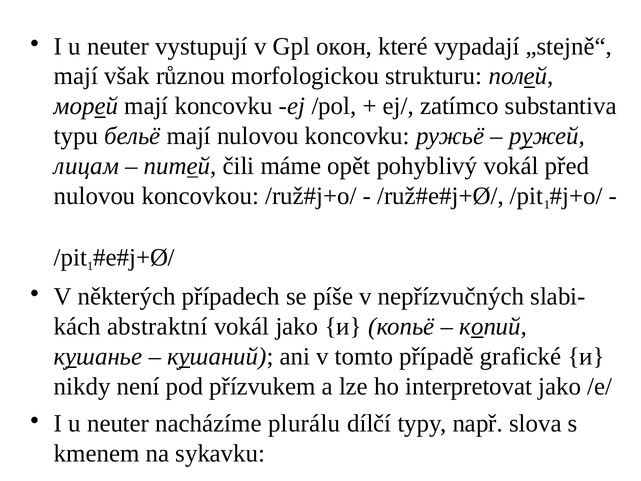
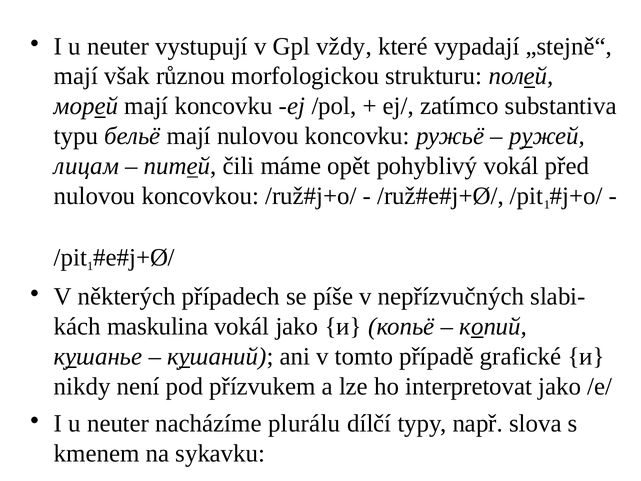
окон: окон -> vždy (344, 46)
abstraktní: abstraktní -> maskulina (158, 326)
